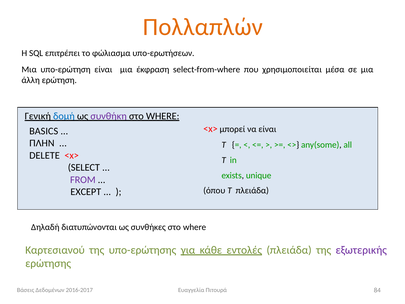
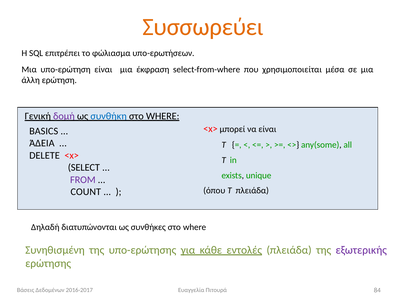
Πολλαπλών: Πολλαπλών -> Συσσωρεύει (203, 27)
δομή colour: blue -> purple (64, 116)
συνθήκη colour: purple -> blue (109, 116)
ΠΛΗΝ: ΠΛΗΝ -> ΆΔΕΙΑ (42, 143)
EXCEPT: EXCEPT -> COUNT (86, 192)
Καρτεσιανού: Καρτεσιανού -> Συνηθισμένη (55, 250)
